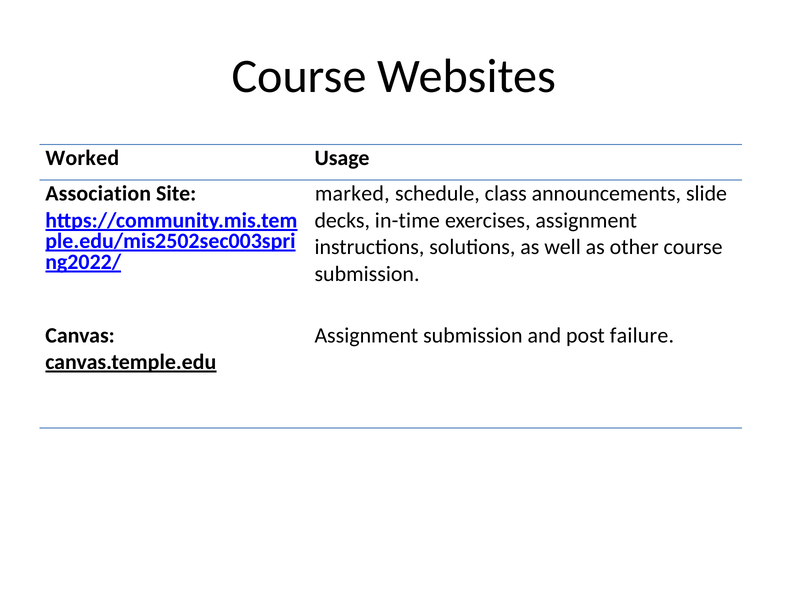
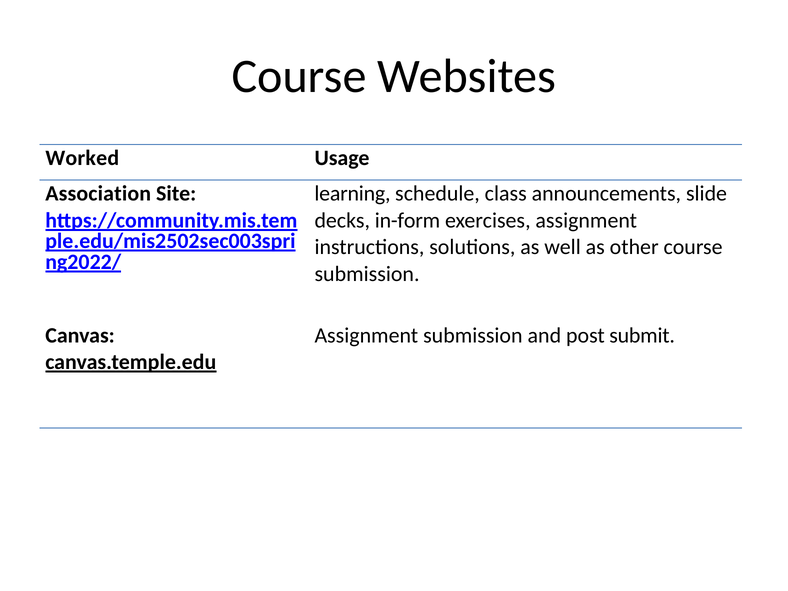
marked: marked -> learning (352, 194)
in-time: in-time -> in-form (408, 220)
failure: failure -> submit (642, 335)
